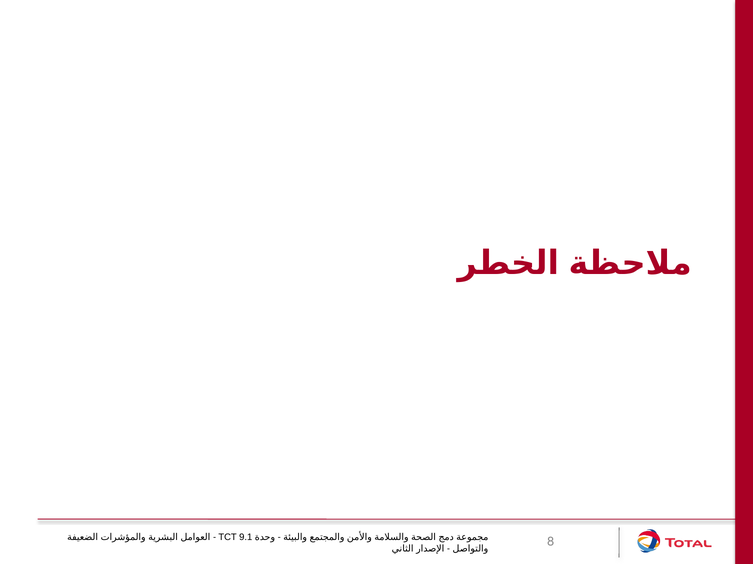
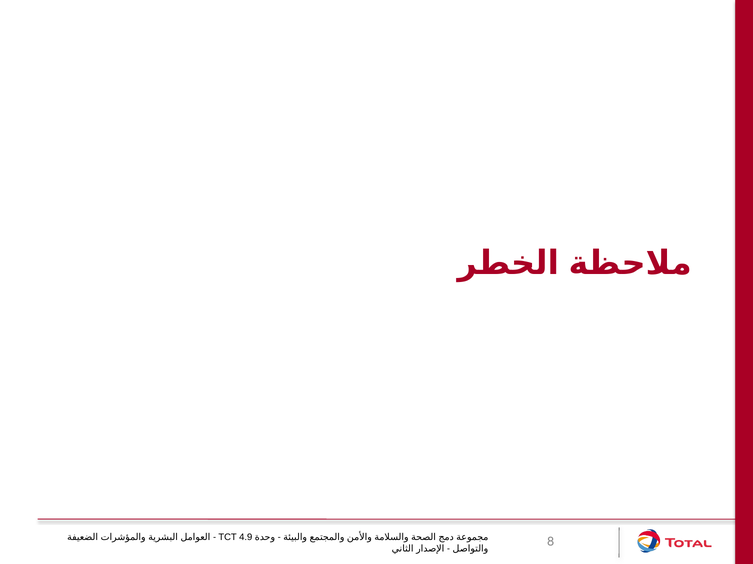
9.1: 9.1 -> 4.9 (246, 538)
